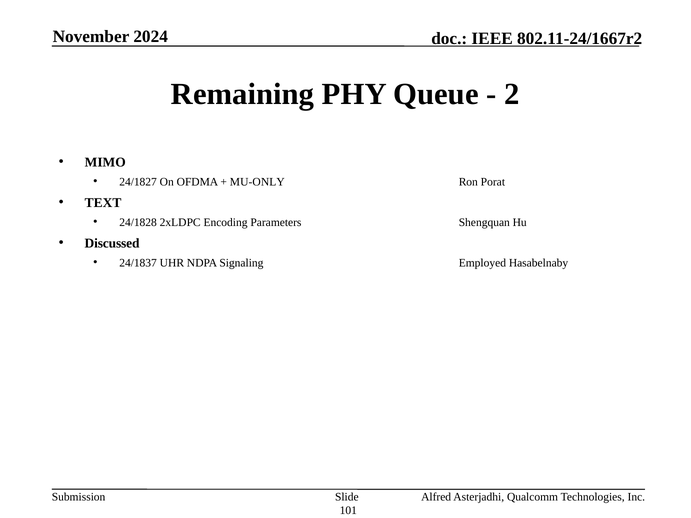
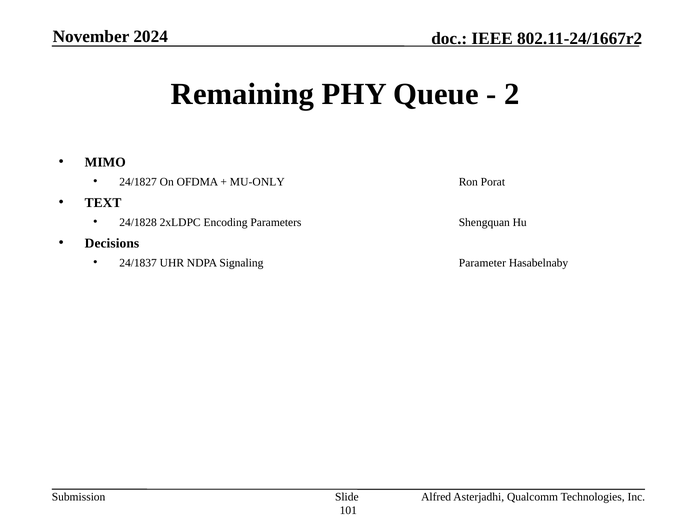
Discussed: Discussed -> Decisions (112, 243)
Employed: Employed -> Parameter (482, 263)
